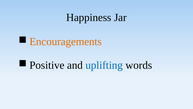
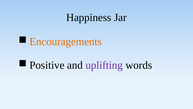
uplifting colour: blue -> purple (104, 65)
